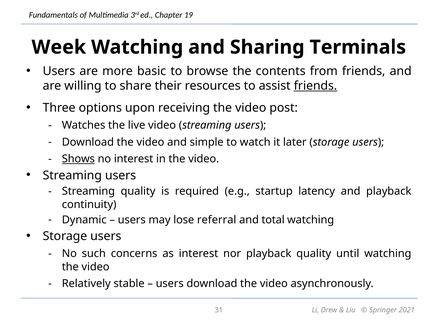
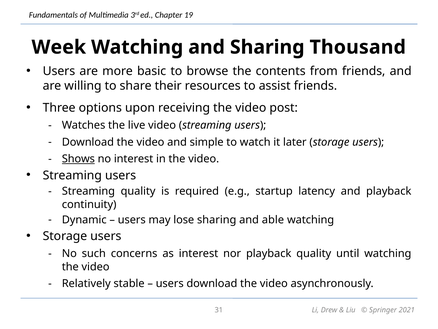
Terminals: Terminals -> Thousand (358, 47)
friends underline: present -> none (315, 86)
lose referral: referral -> sharing (217, 219)
total: total -> able (273, 219)
